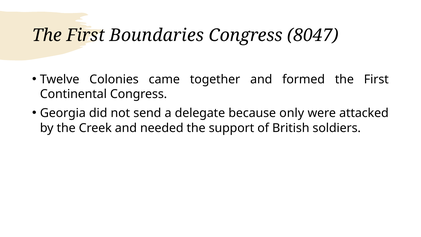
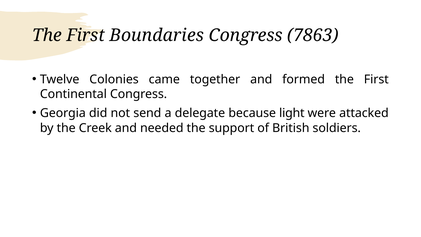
8047: 8047 -> 7863 (313, 35)
only: only -> light (292, 113)
